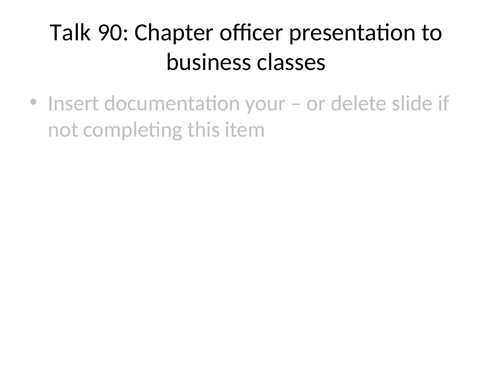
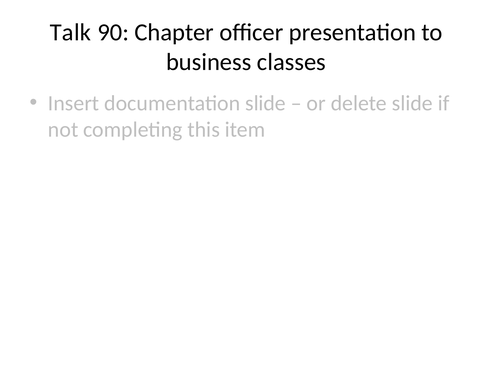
documentation your: your -> slide (266, 103)
